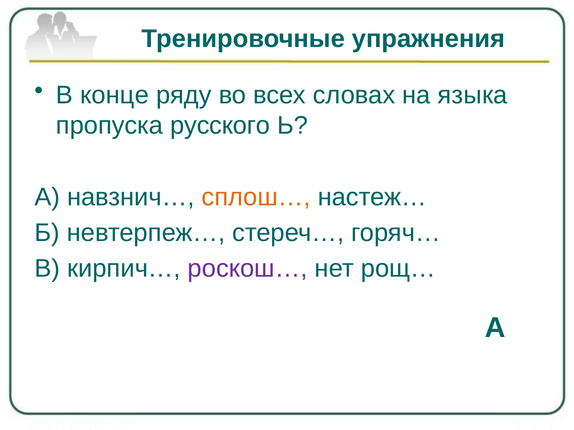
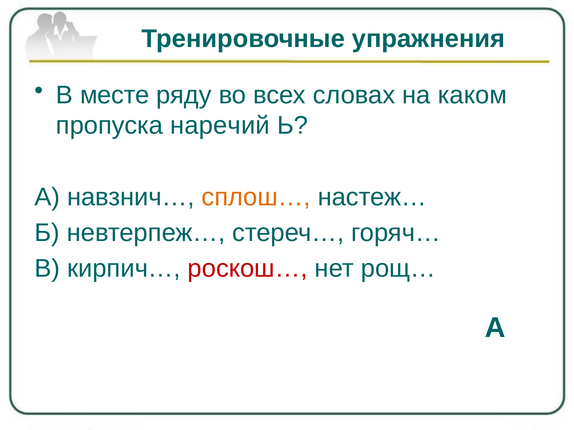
конце: конце -> месте (115, 95)
языка: языка -> каком (473, 95)
русского: русского -> наречий (220, 126)
роскош… colour: purple -> red (248, 269)
